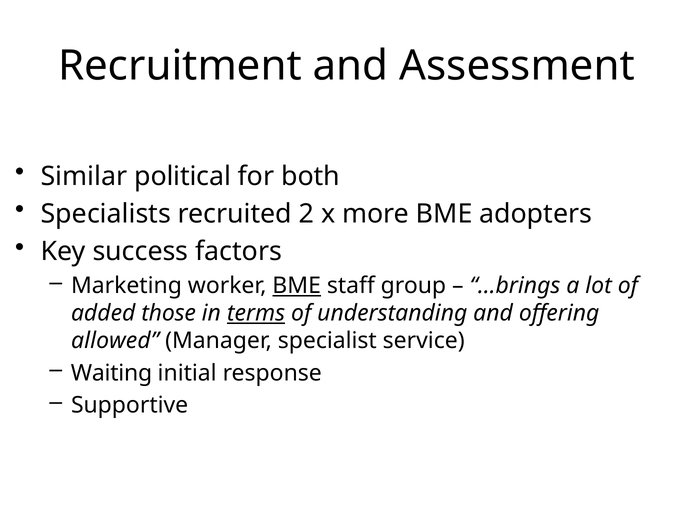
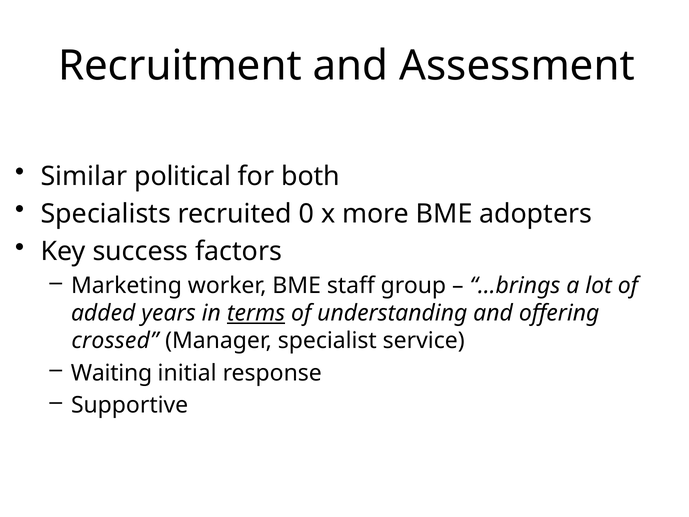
2: 2 -> 0 (306, 214)
BME underline: present -> none (297, 286)
those: those -> years (168, 313)
allowed: allowed -> crossed (115, 341)
